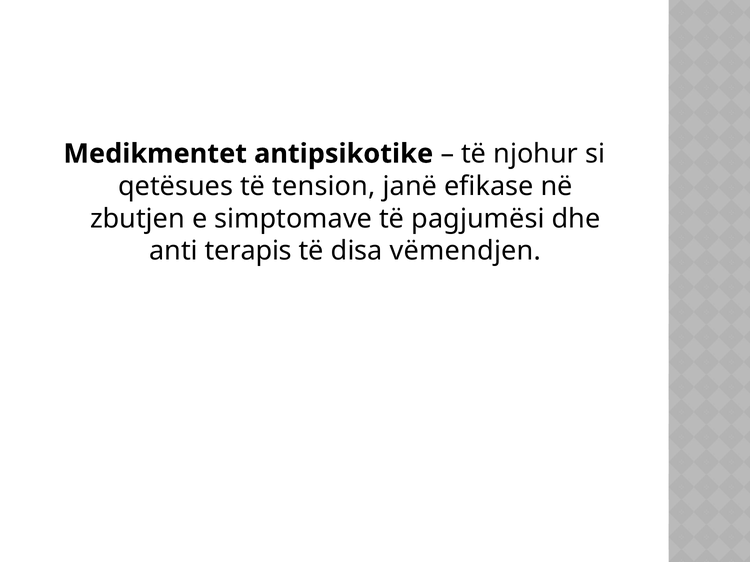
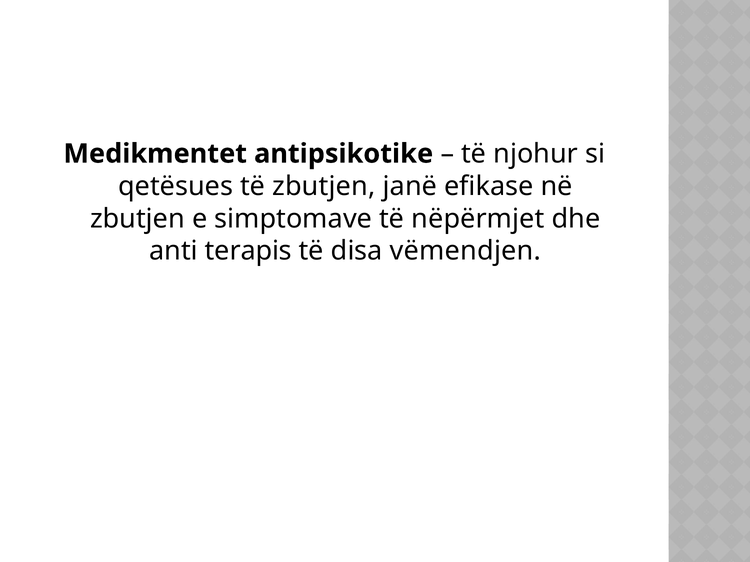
të tension: tension -> zbutjen (324, 186)
pagjumësi: pagjumësi -> nëpërmjet (478, 219)
